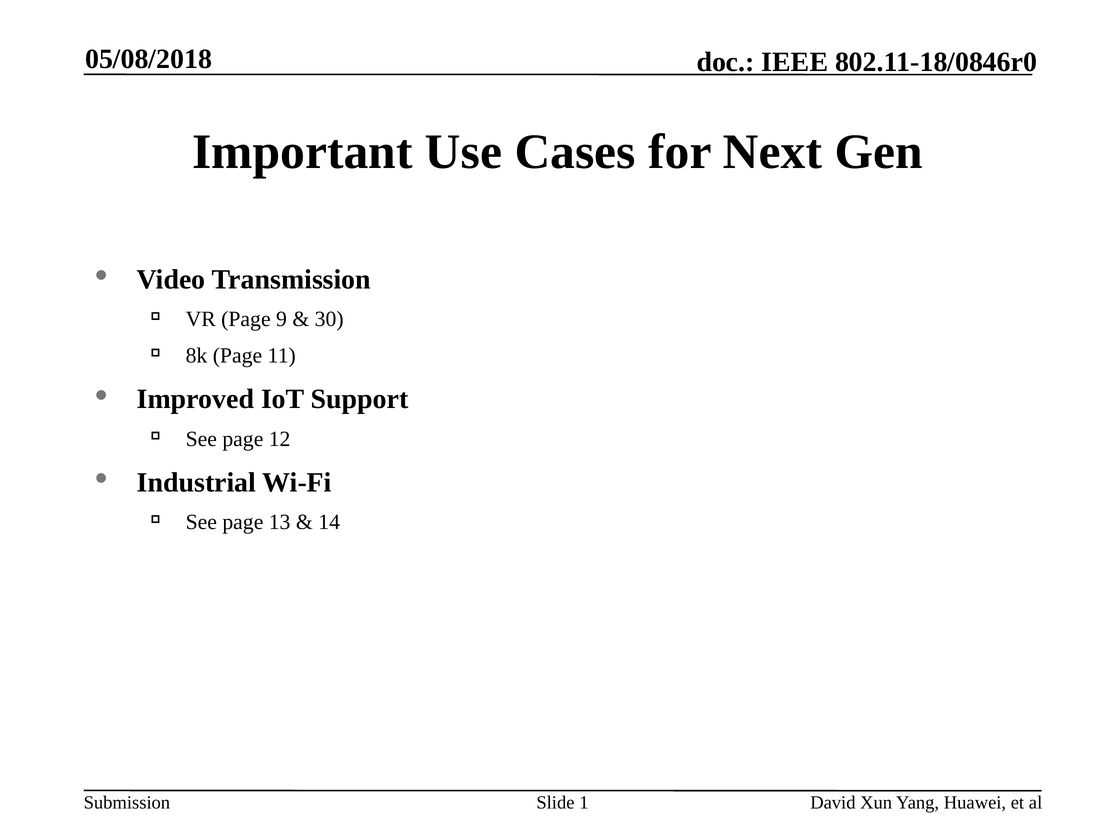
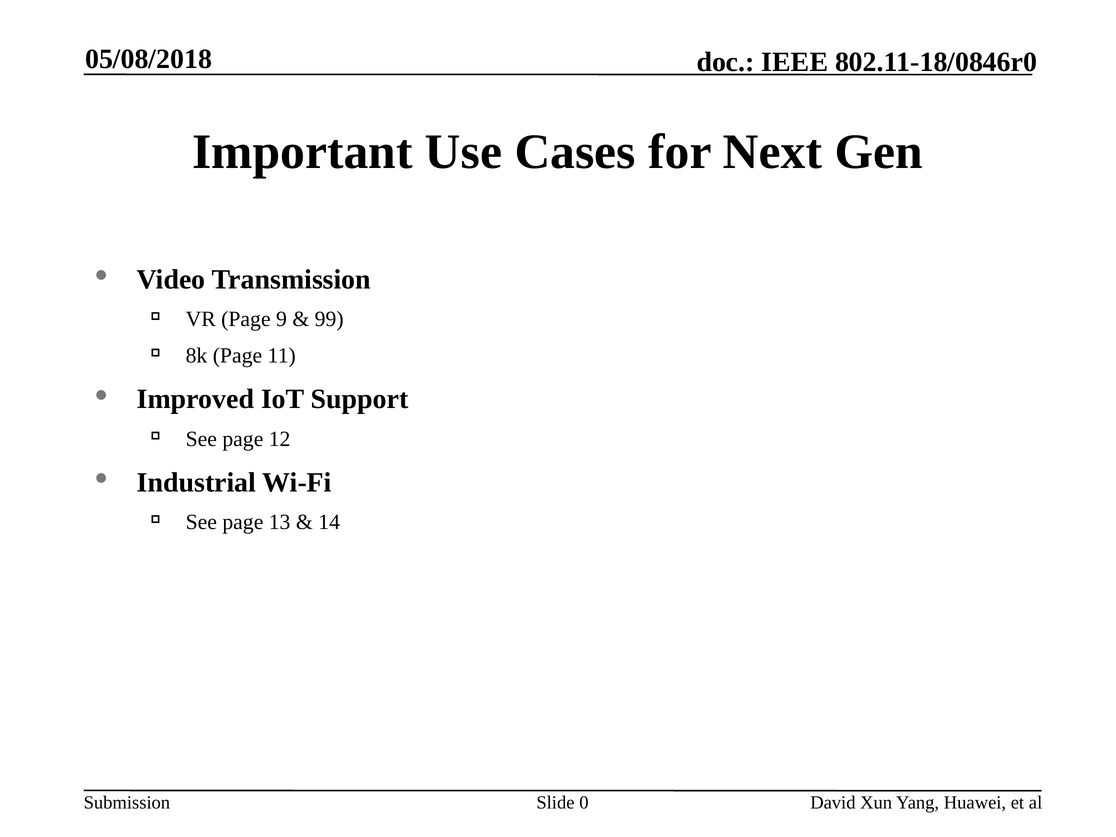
30: 30 -> 99 (329, 319)
1: 1 -> 0 (584, 803)
